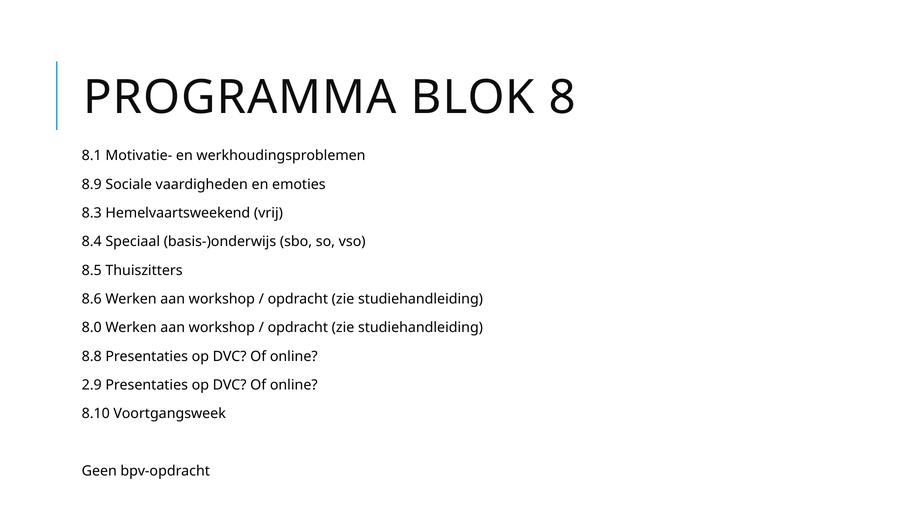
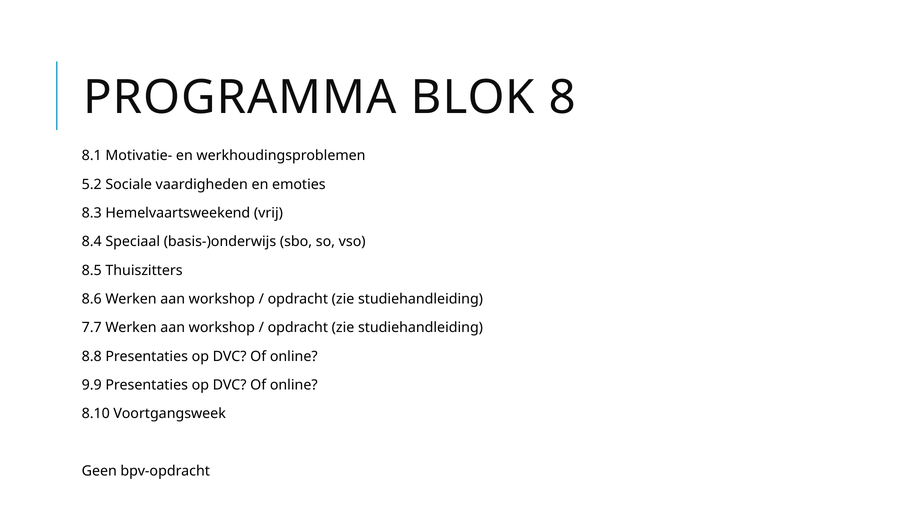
8.9: 8.9 -> 5.2 (92, 185)
8.0: 8.0 -> 7.7 (92, 328)
2.9: 2.9 -> 9.9 (92, 385)
